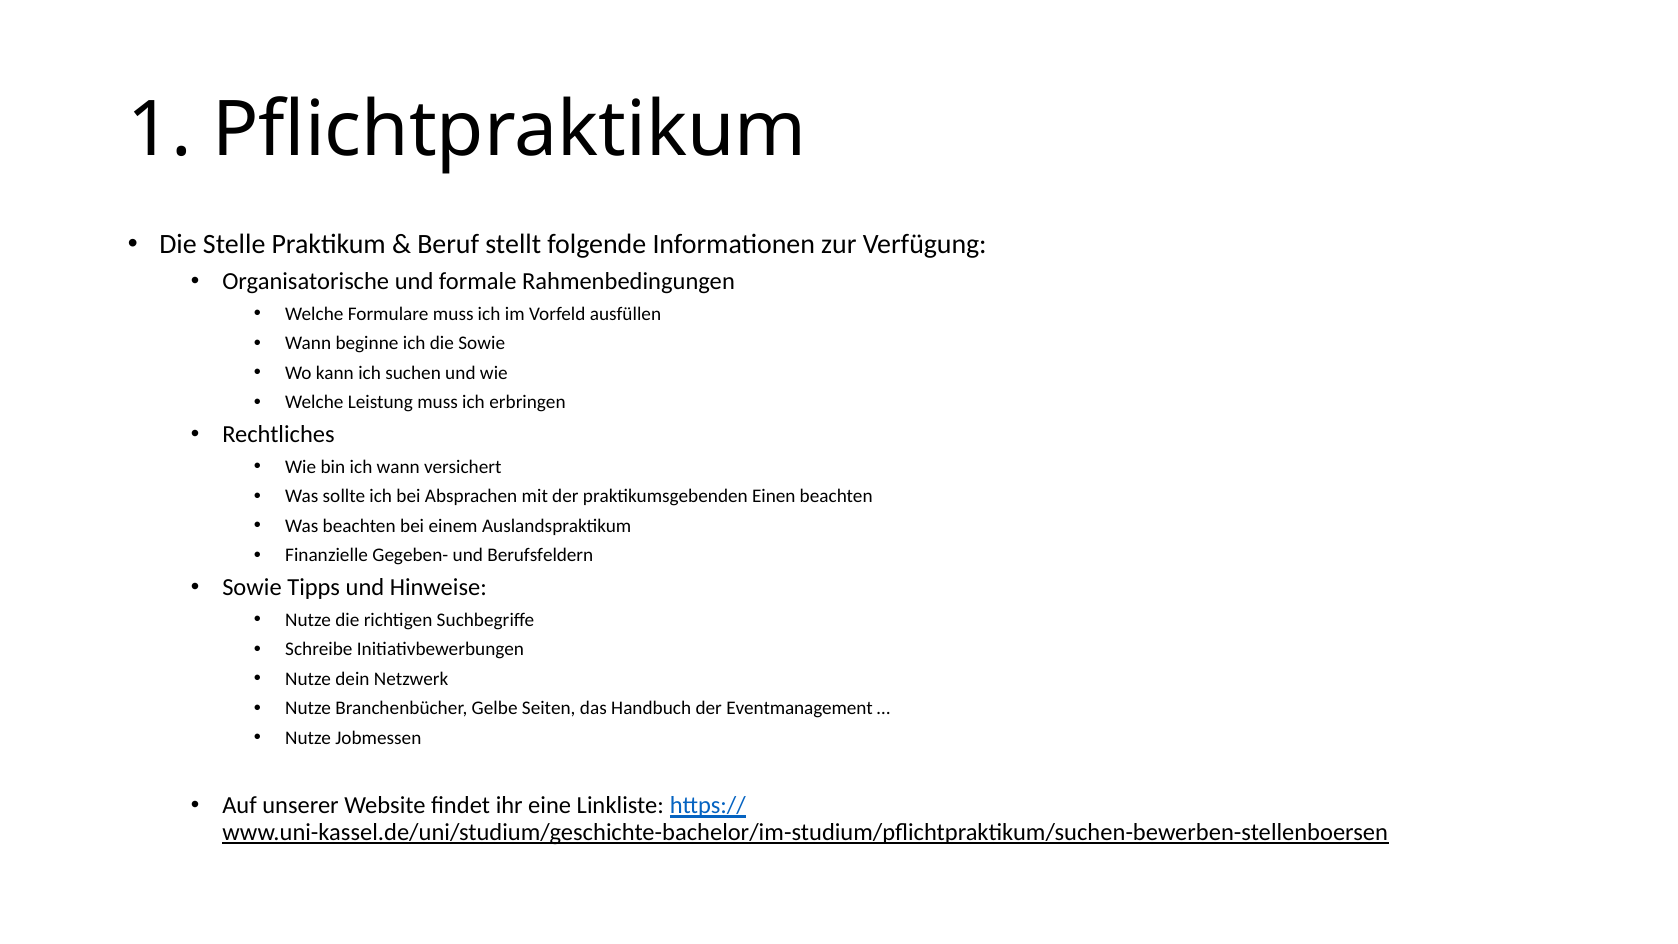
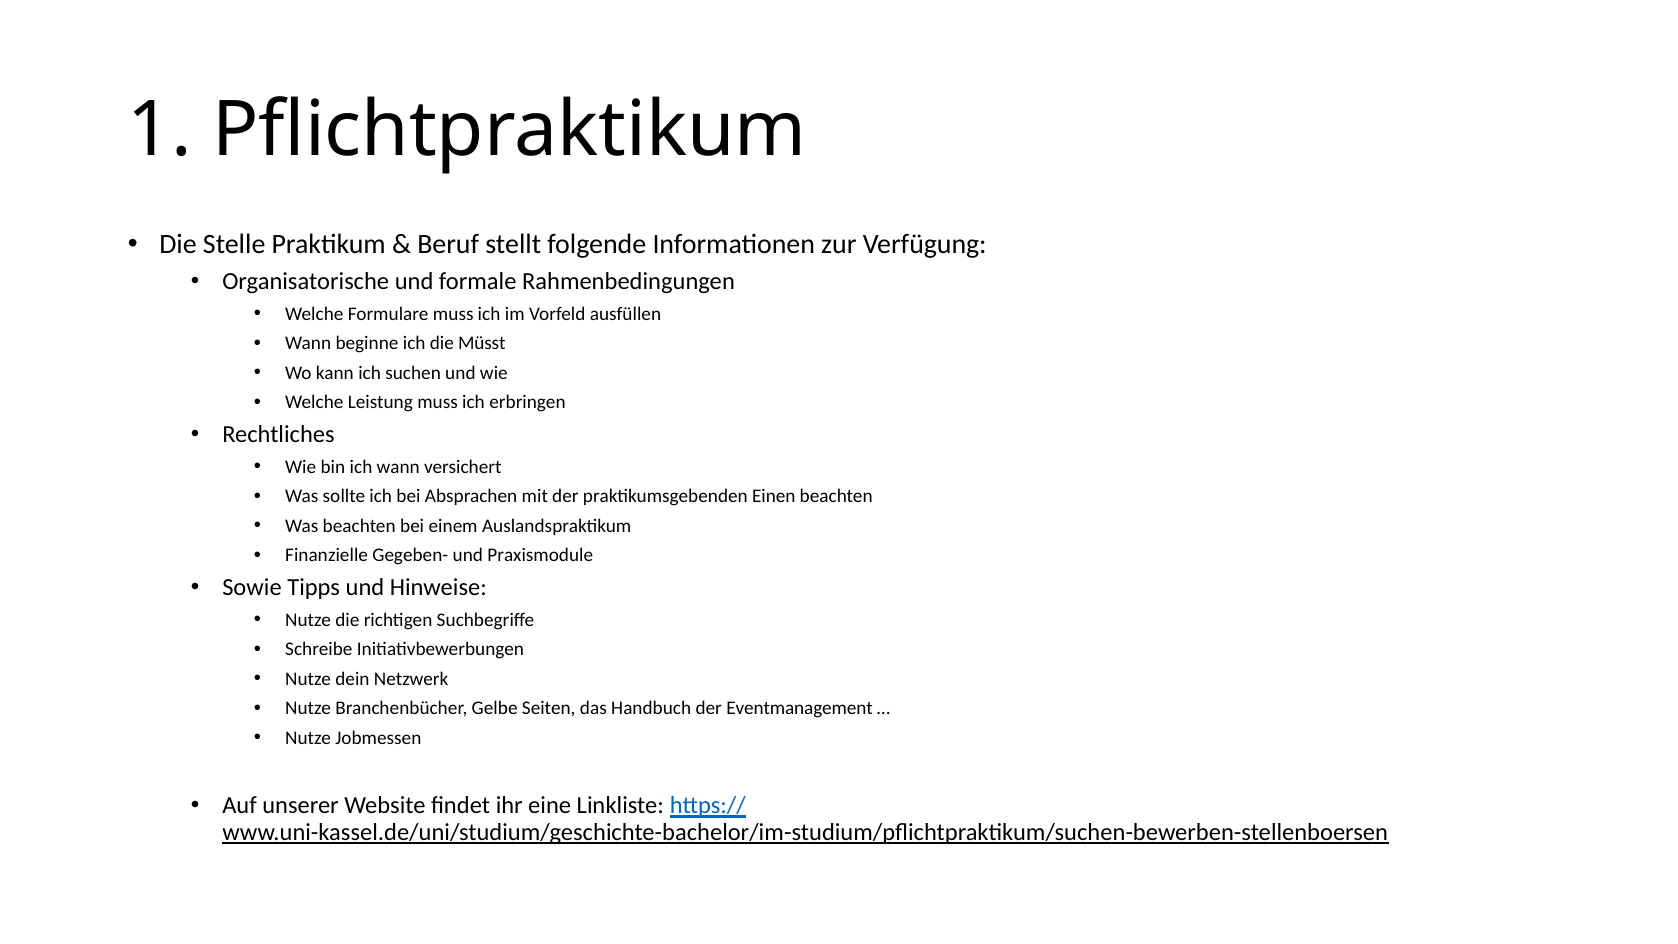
die Sowie: Sowie -> Müsst (482, 343)
Berufsfeldern: Berufsfeldern -> Praxismodule (540, 555)
